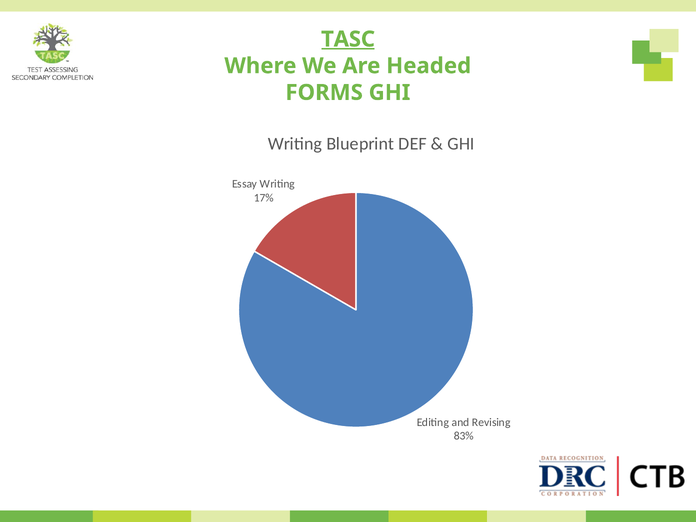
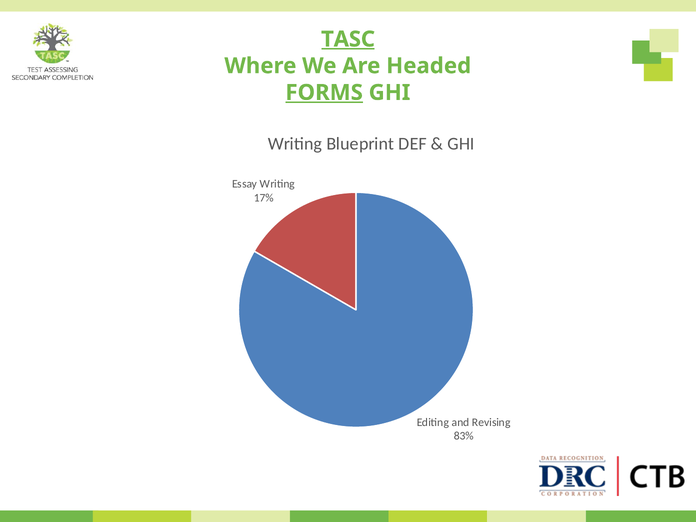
FORMS underline: none -> present (324, 93)
